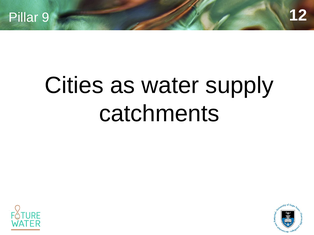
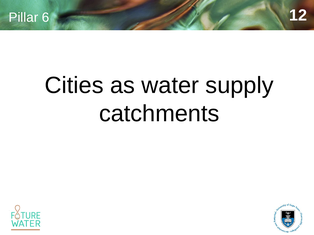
9: 9 -> 6 (46, 17)
